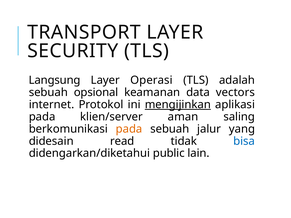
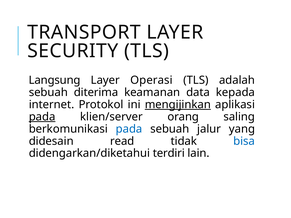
opsional: opsional -> diterima (96, 92)
vectors: vectors -> kepada (235, 92)
pada underline: none -> present (42, 117)
aman: aman -> orang (183, 117)
pada colour: orange -> blue (129, 129)
public: public -> terdiri (169, 153)
